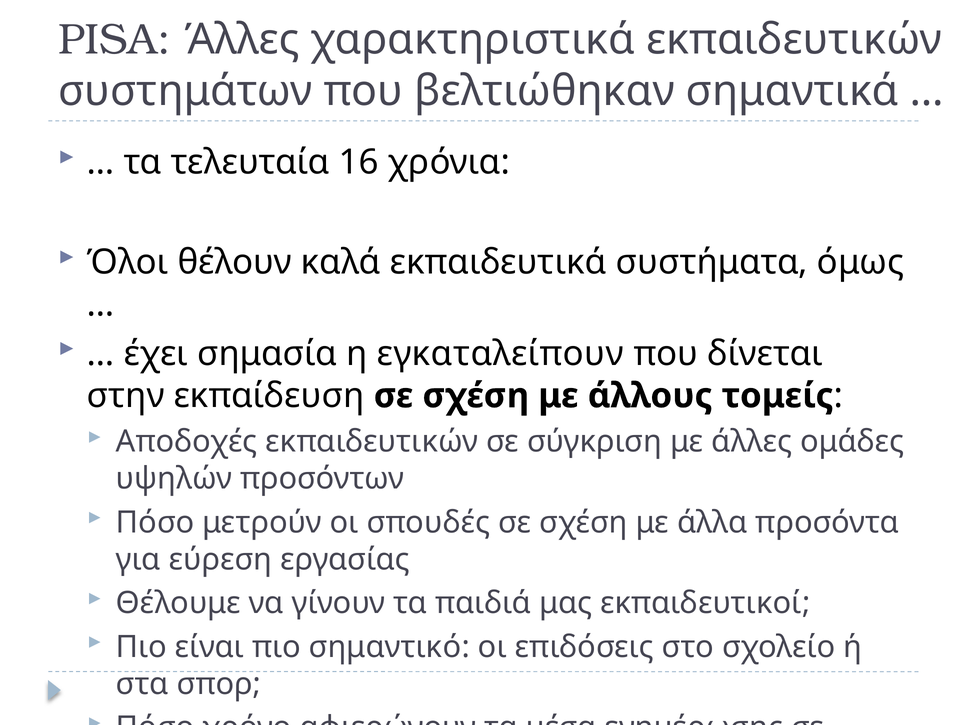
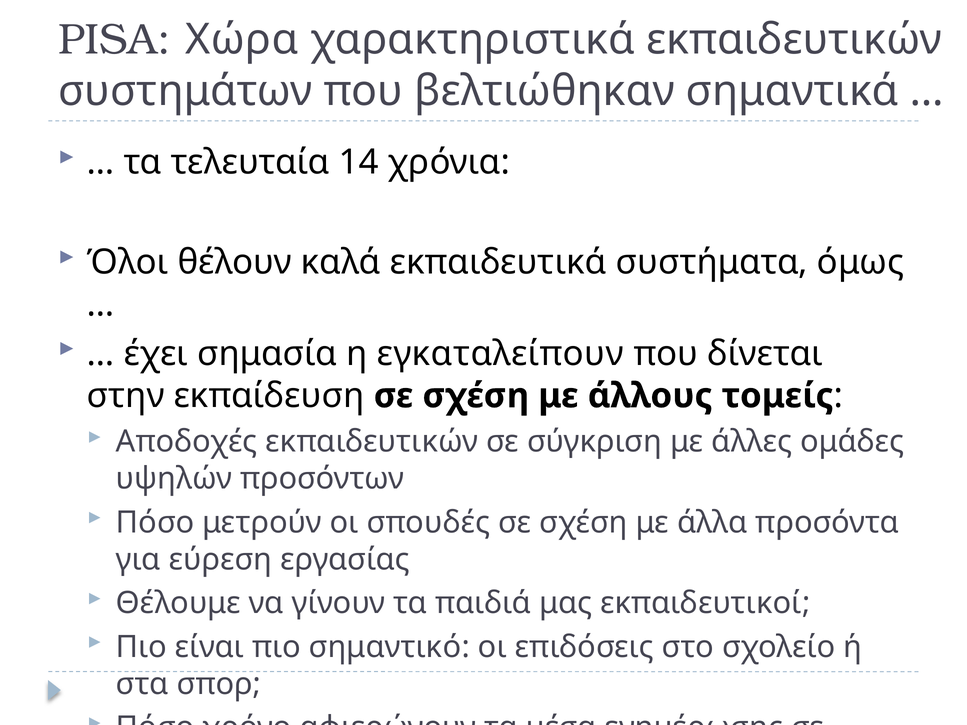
PISA Άλλες: Άλλες -> Χώρα (242, 40)
16: 16 -> 14 (359, 162)
